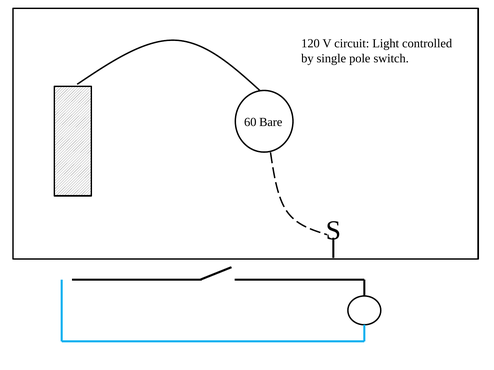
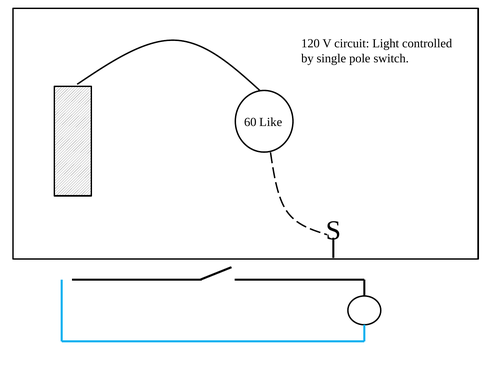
Bare: Bare -> Like (271, 122)
